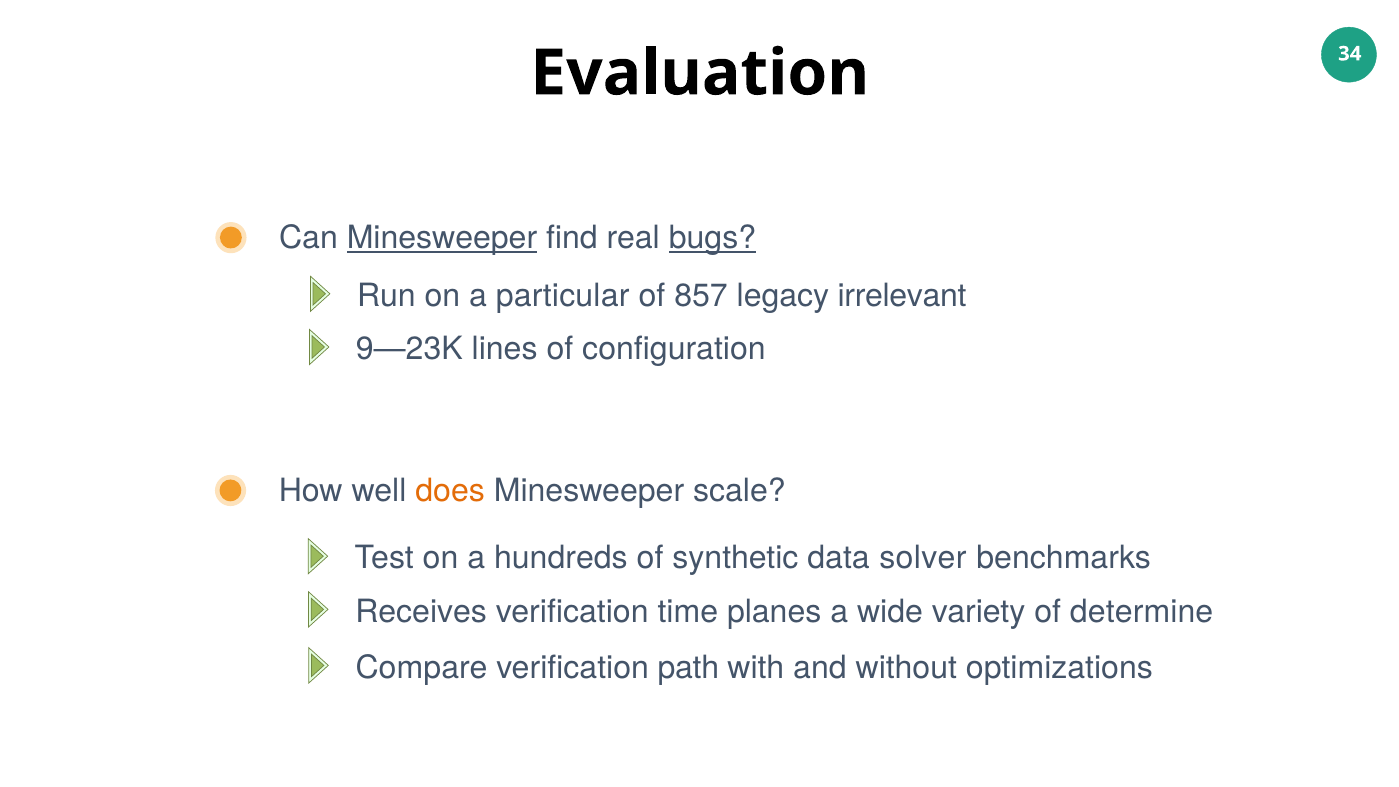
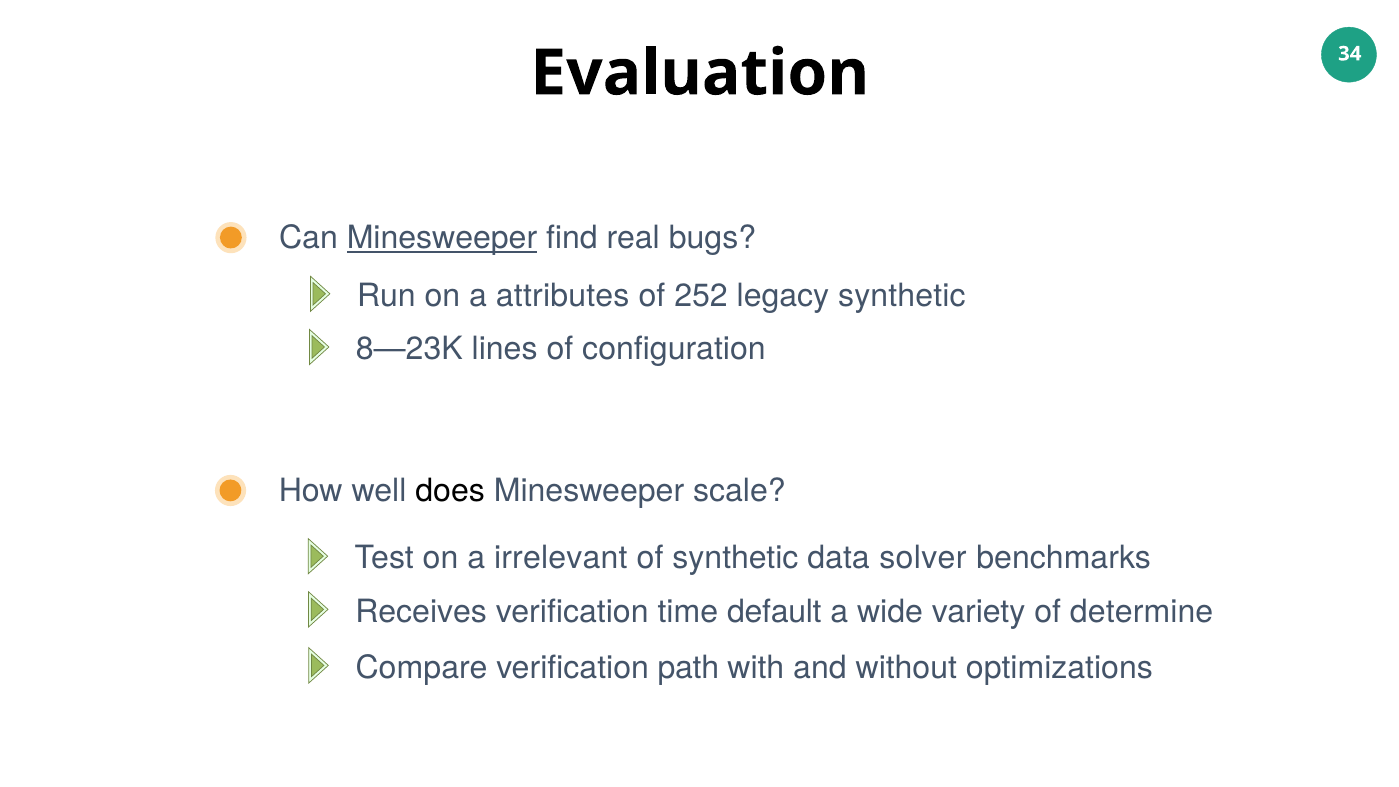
bugs underline: present -> none (712, 238)
particular: particular -> attributes (563, 296)
857: 857 -> 252 (701, 296)
legacy irrelevant: irrelevant -> synthetic (902, 296)
9—23K: 9—23K -> 8—23K (409, 349)
does colour: orange -> black (450, 491)
hundreds: hundreds -> irrelevant (561, 559)
planes: planes -> default (774, 612)
